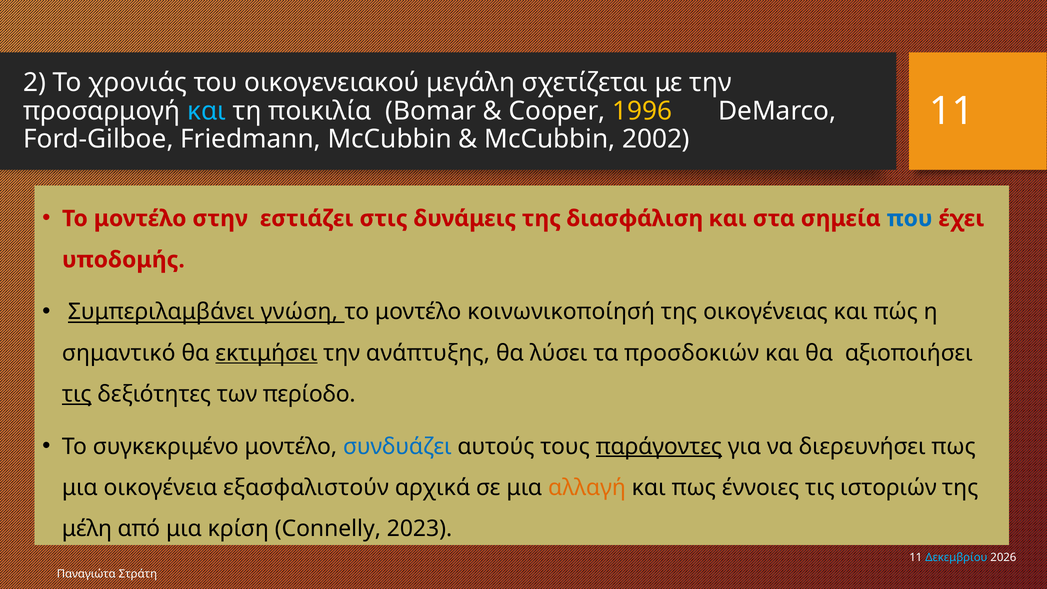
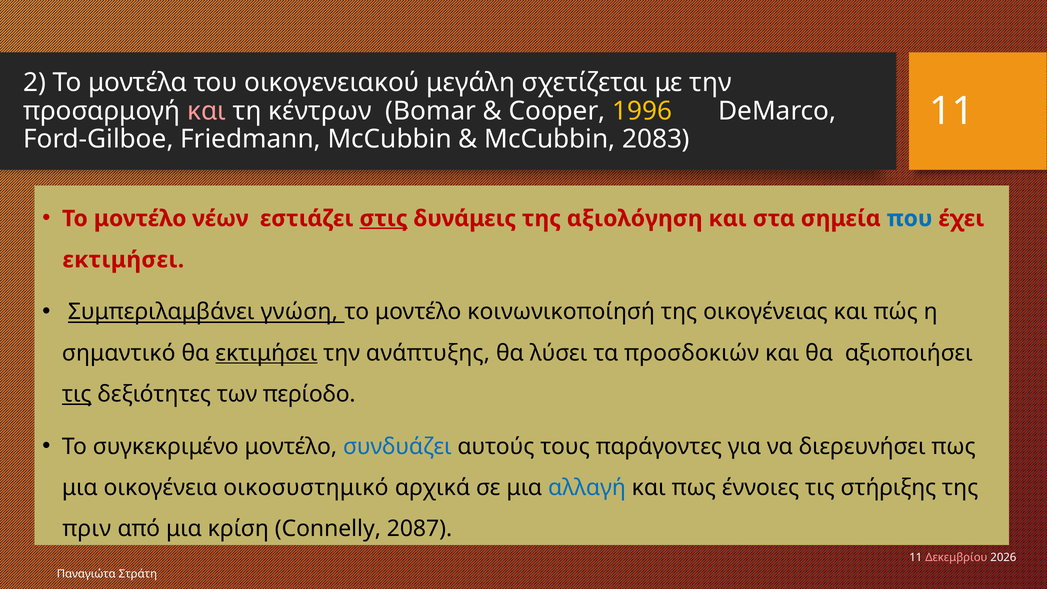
χρονιάς: χρονιάς -> μοντέλα (138, 83)
και colour: light blue -> pink (207, 111)
ποικιλία: ποικιλία -> κέντρων (320, 111)
2002: 2002 -> 2083 (656, 139)
στην: στην -> νέων (220, 219)
στις underline: none -> present (384, 219)
διασφάλιση: διασφάλιση -> αξιολόγηση (635, 219)
υποδομής: υποδομής -> εκτιμήσει (123, 260)
παράγοντες underline: present -> none (659, 446)
εξασφαλιστούν: εξασφαλιστούν -> οικοσυστημικό (306, 488)
αλλαγή colour: orange -> blue (587, 488)
ιστοριών: ιστοριών -> στήριξης (888, 488)
μέλη: μέλη -> πριν (87, 529)
2023: 2023 -> 2087 (419, 529)
Δεκεμβρίου colour: light blue -> pink (956, 557)
